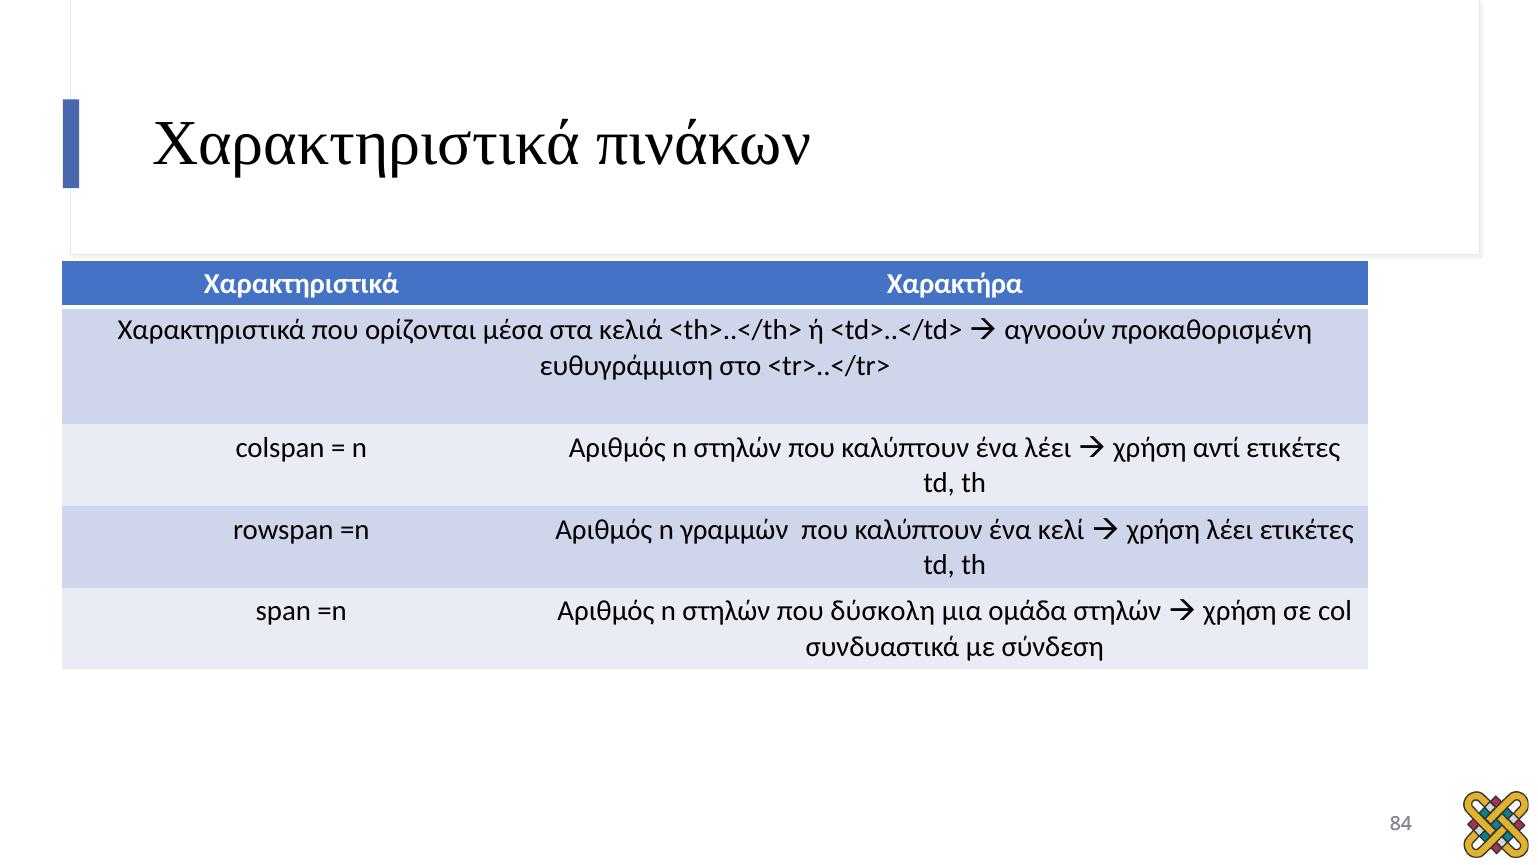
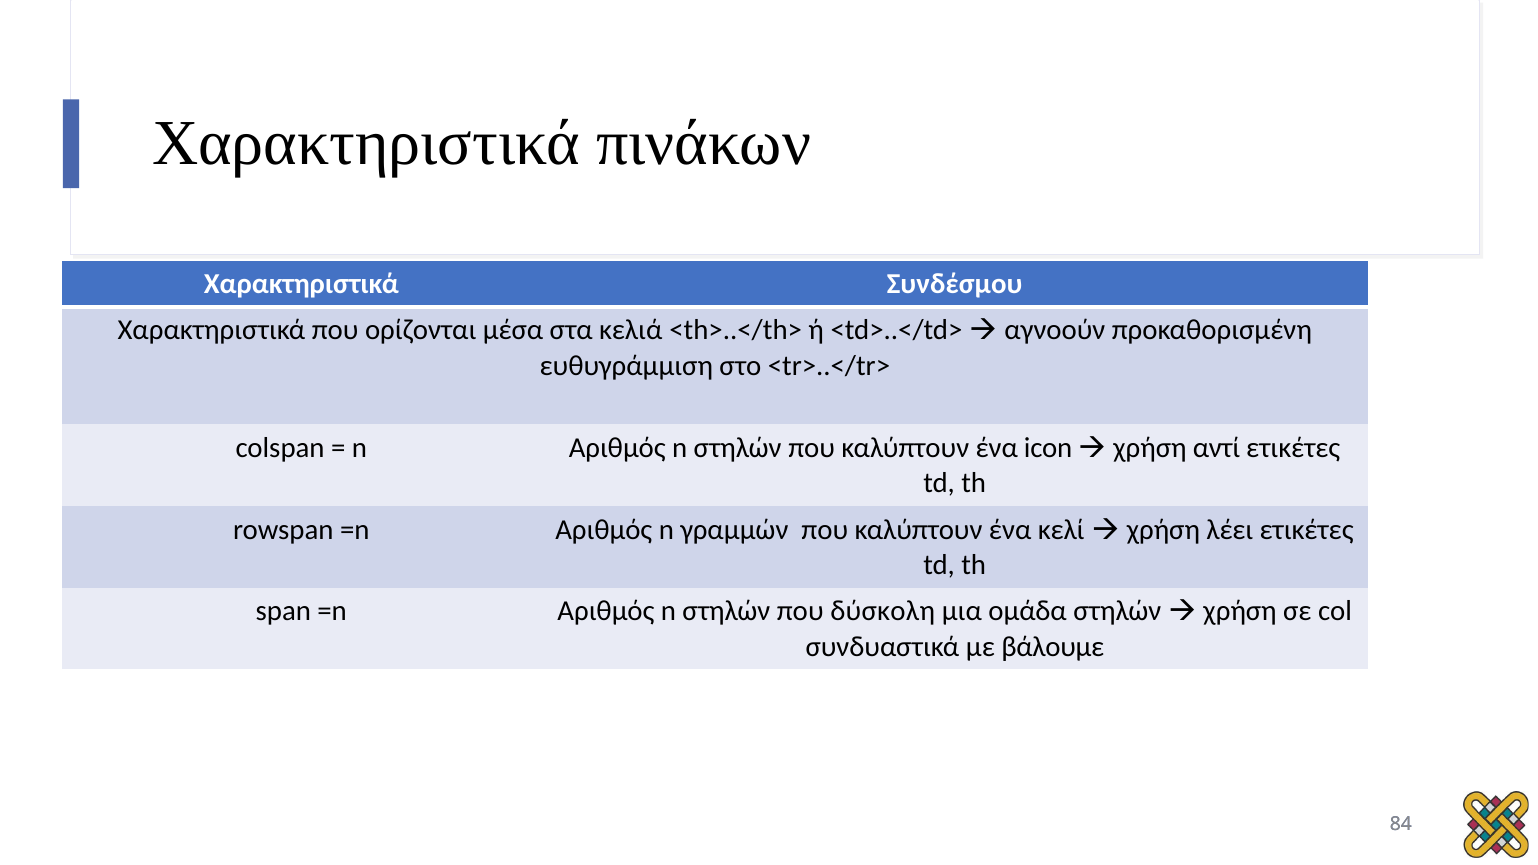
Χαρακτήρα: Χαρακτήρα -> Συνδέσμου (955, 284)
ένα λέει: λέει -> icon (1048, 448)
σύνδεση: σύνδεση -> βάλουμε (1053, 647)
